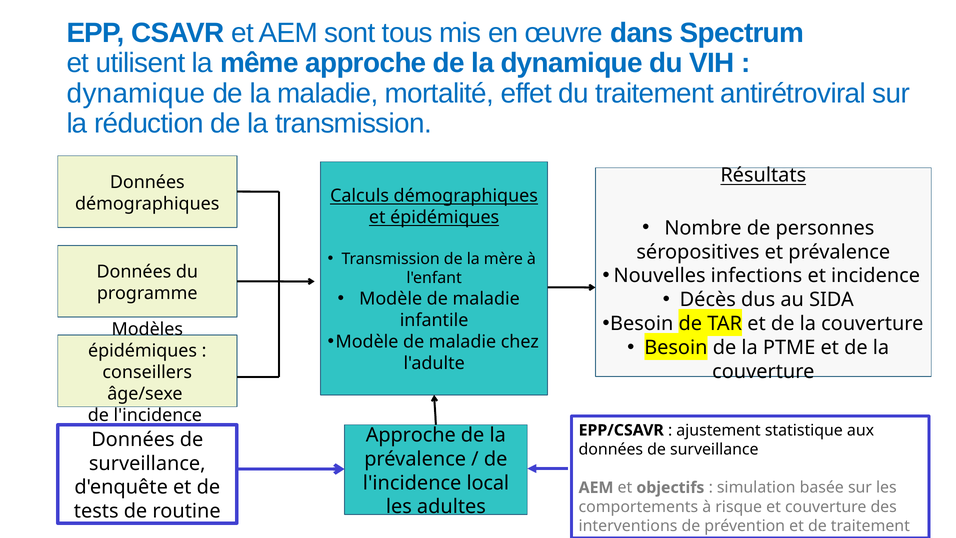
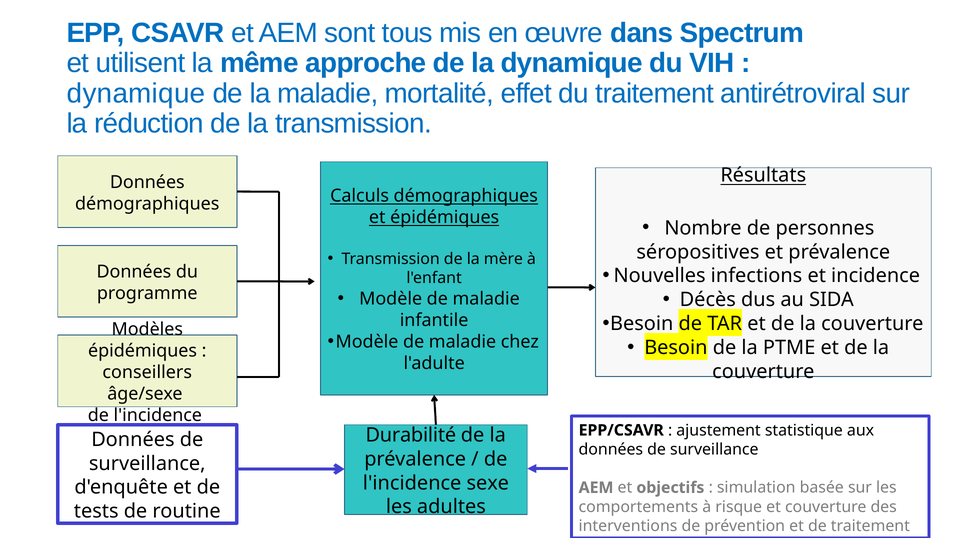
Approche: Approche -> Durabilité (411, 435)
local: local -> sexe (488, 483)
